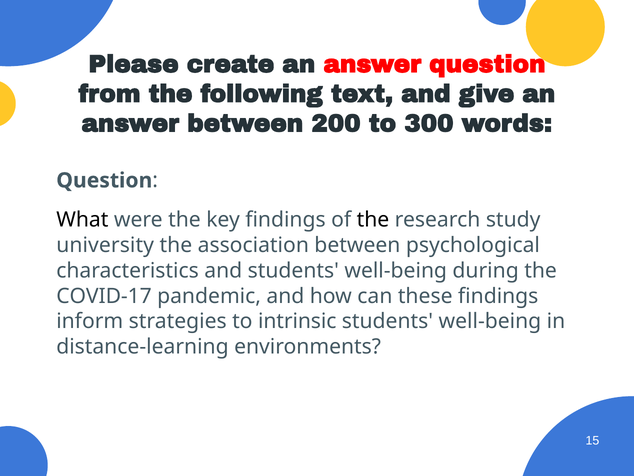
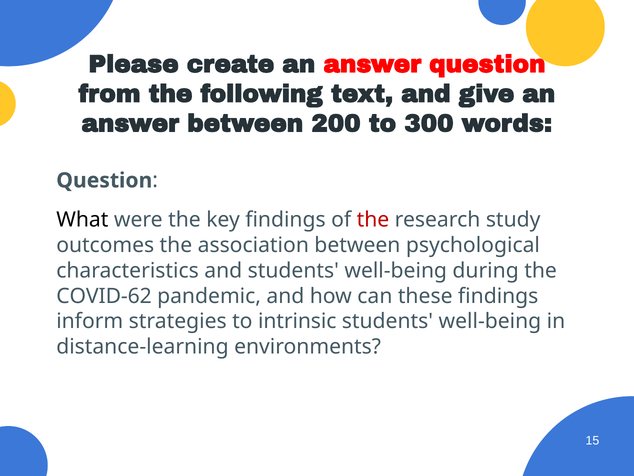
the colour: black -> red (373, 220)
university: university -> outcomes (105, 245)
COVID-17: COVID-17 -> COVID-62 (104, 296)
